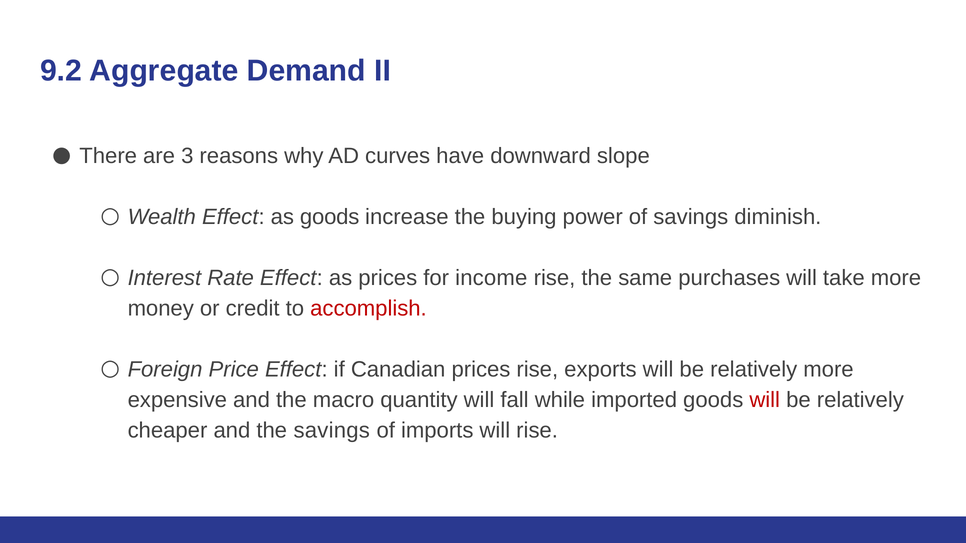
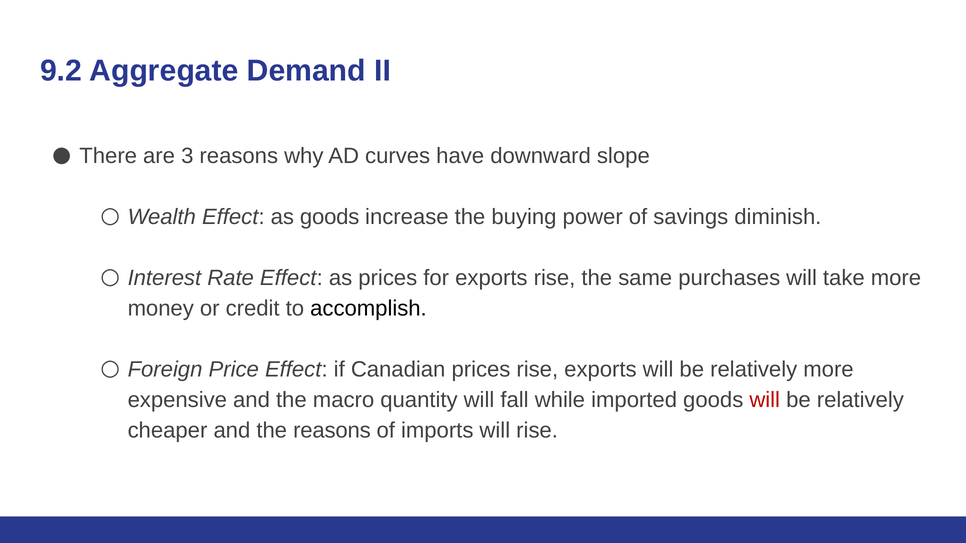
for income: income -> exports (491, 278)
accomplish colour: red -> black (368, 309)
the savings: savings -> reasons (332, 431)
